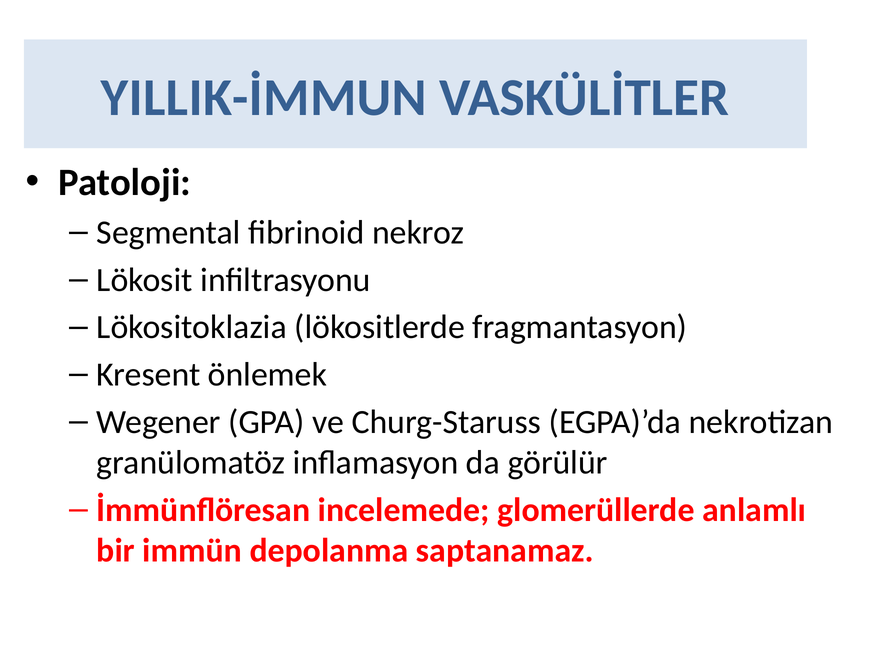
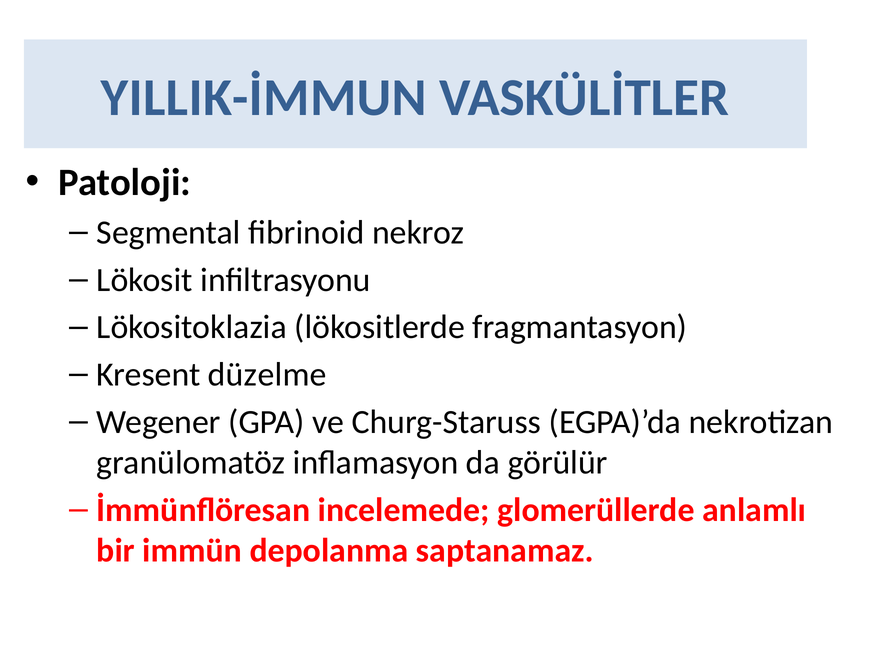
önlemek: önlemek -> düzelme (267, 374)
